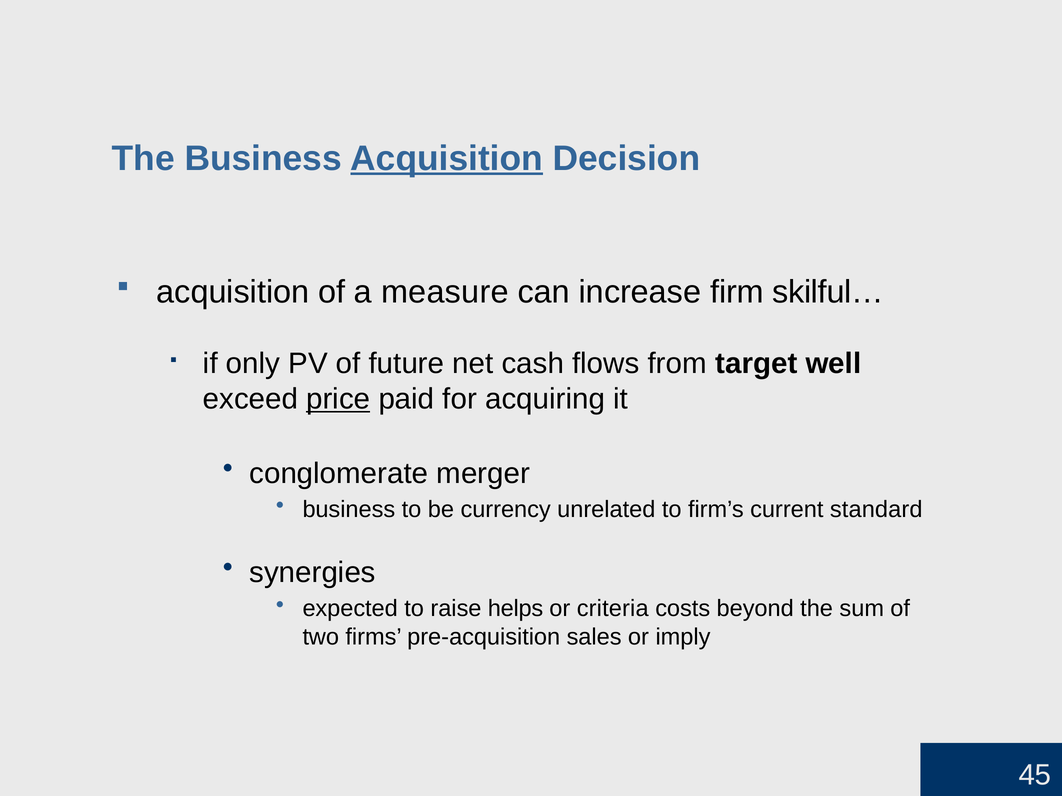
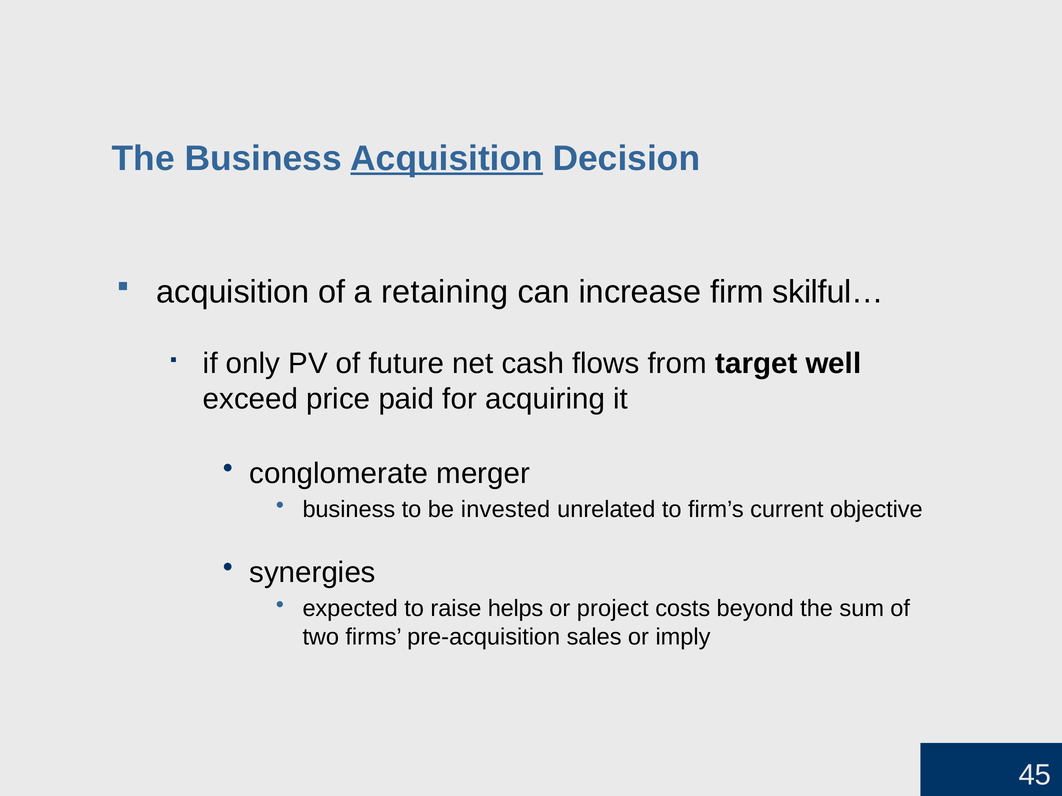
measure: measure -> retaining (445, 292)
price underline: present -> none (338, 399)
currency: currency -> invested (506, 510)
standard: standard -> objective (876, 510)
criteria: criteria -> project (613, 609)
